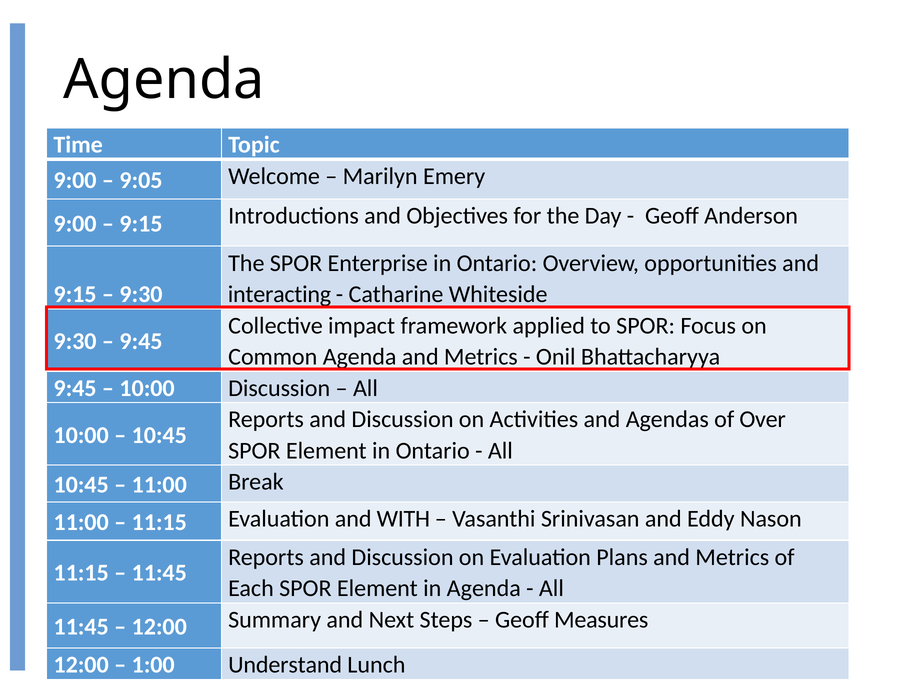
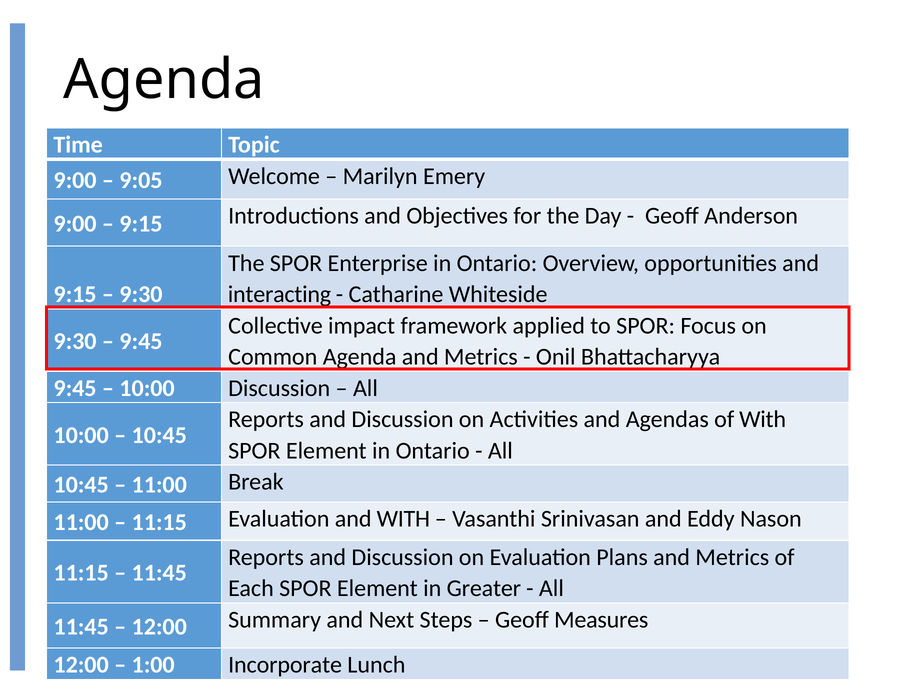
of Over: Over -> With (763, 419)
in Agenda: Agenda -> Greater (484, 588)
Understand: Understand -> Incorporate (285, 665)
